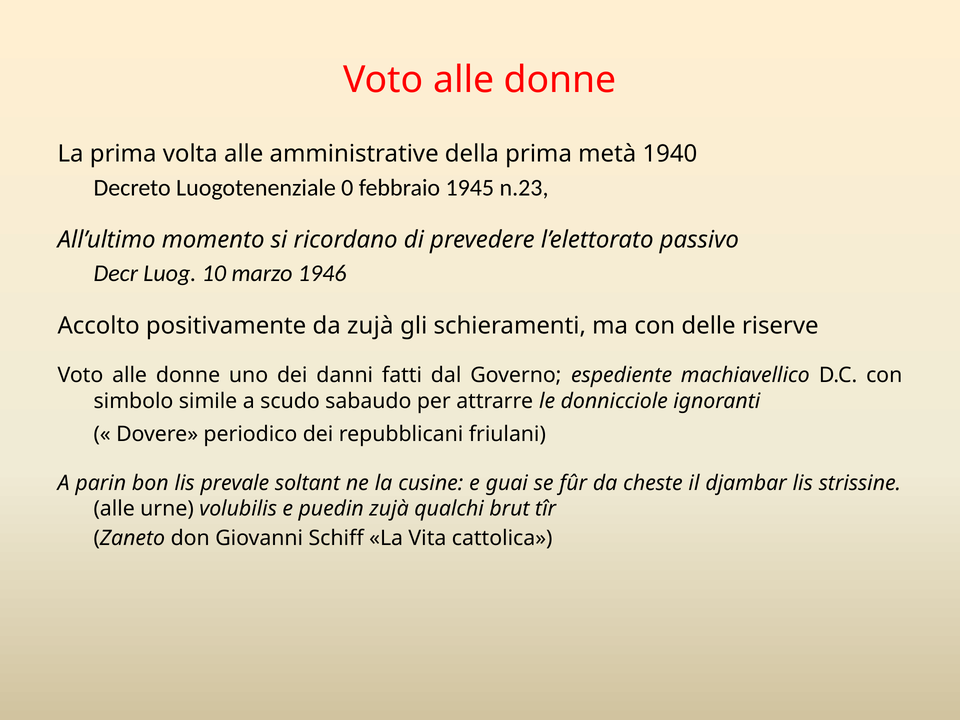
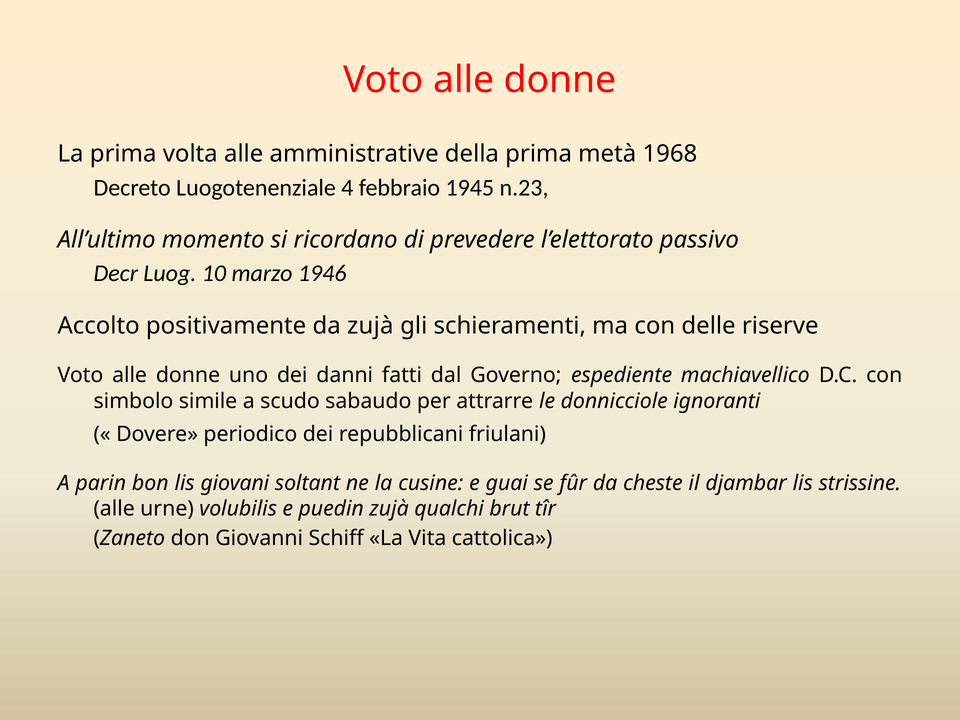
1940: 1940 -> 1968 (670, 154)
0: 0 -> 4 (347, 188)
prevale: prevale -> giovani (235, 483)
